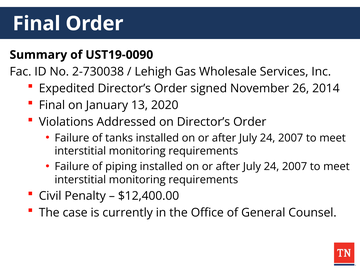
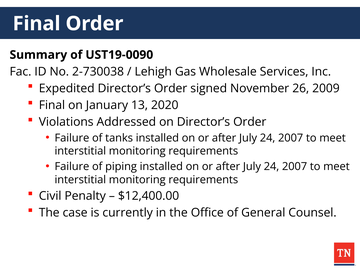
2014: 2014 -> 2009 (326, 88)
